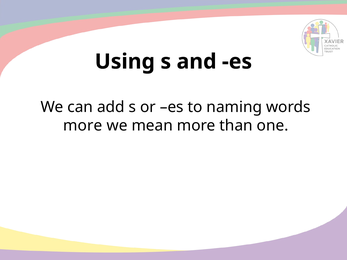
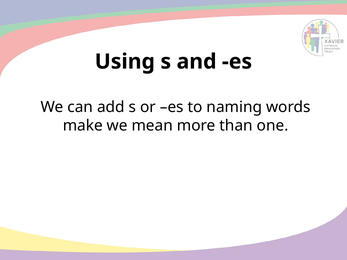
more: more -> make (83, 126)
